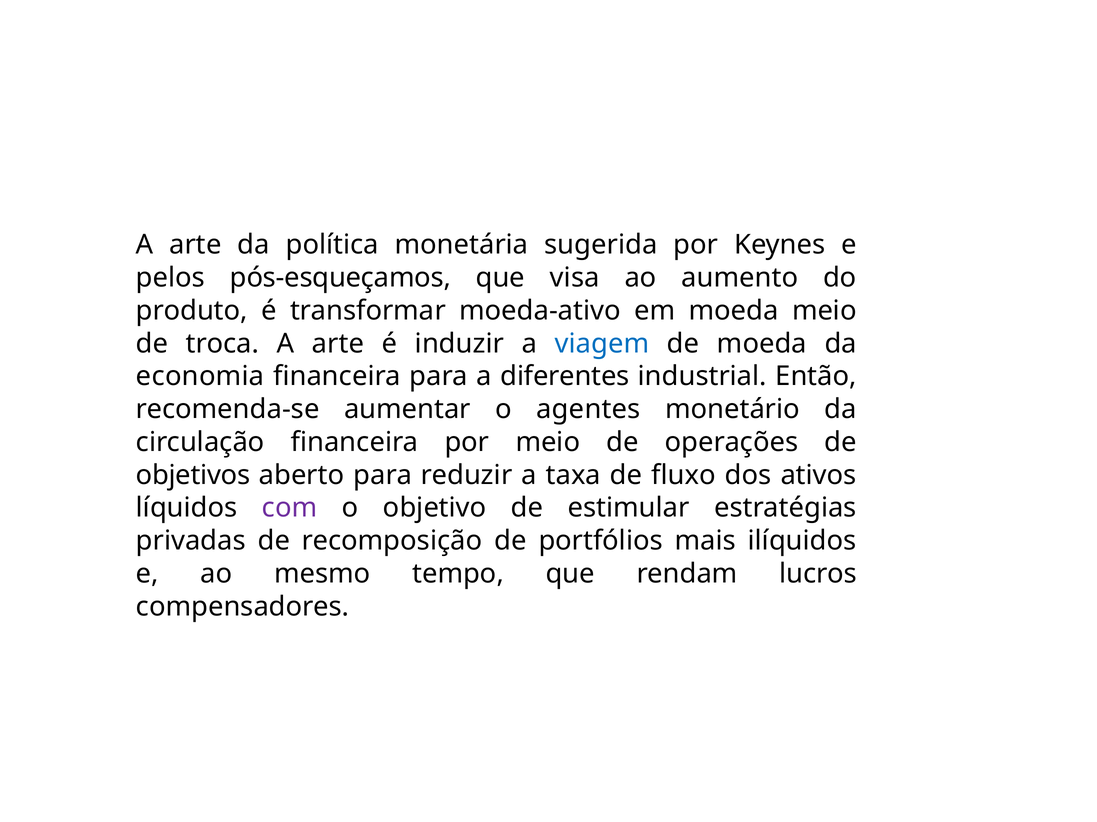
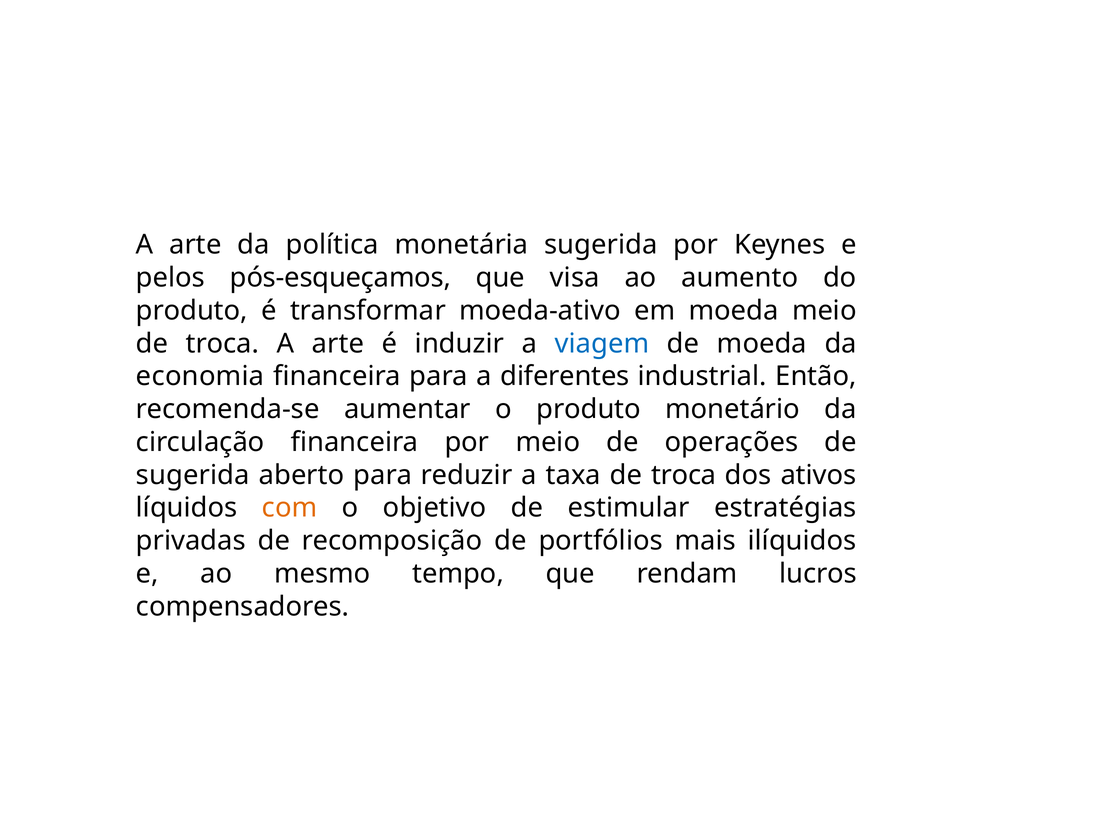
o agentes: agentes -> produto (589, 410)
objetivos: objetivos -> sugerida (193, 475)
taxa de fluxo: fluxo -> troca (684, 475)
com colour: purple -> orange (290, 508)
